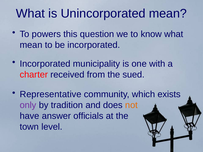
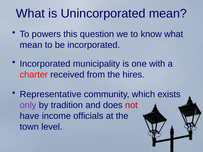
sued: sued -> hires (134, 75)
not colour: orange -> red (131, 105)
answer: answer -> income (56, 116)
